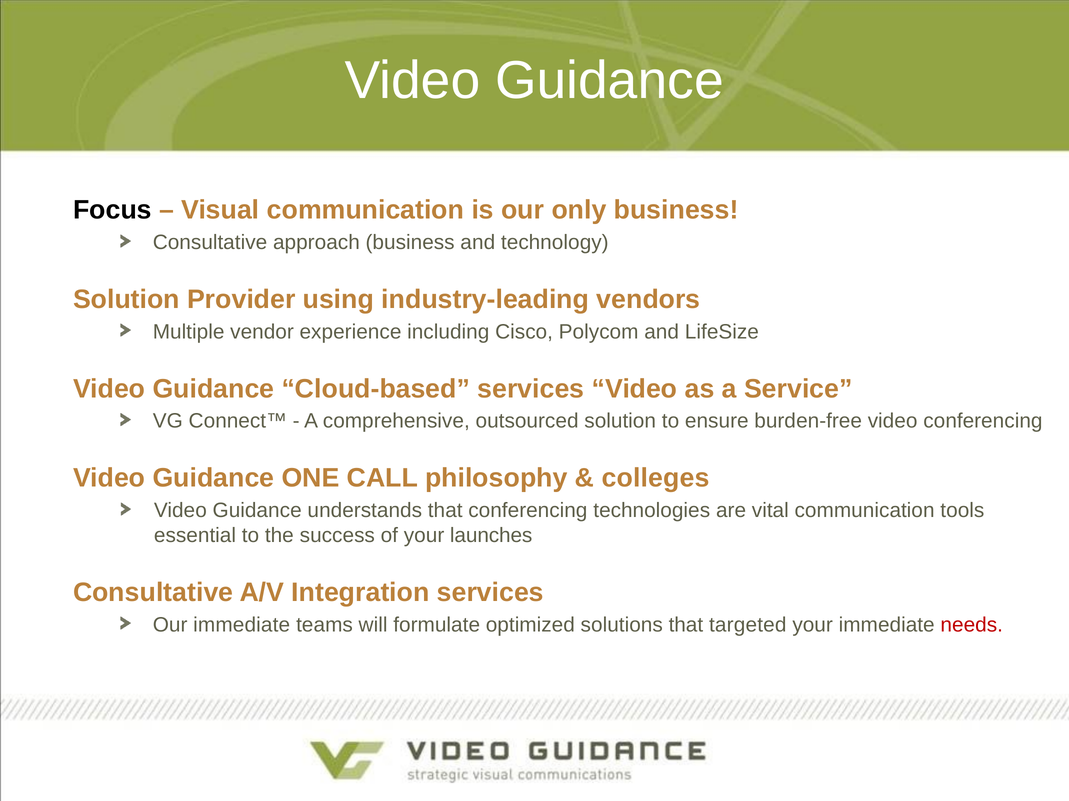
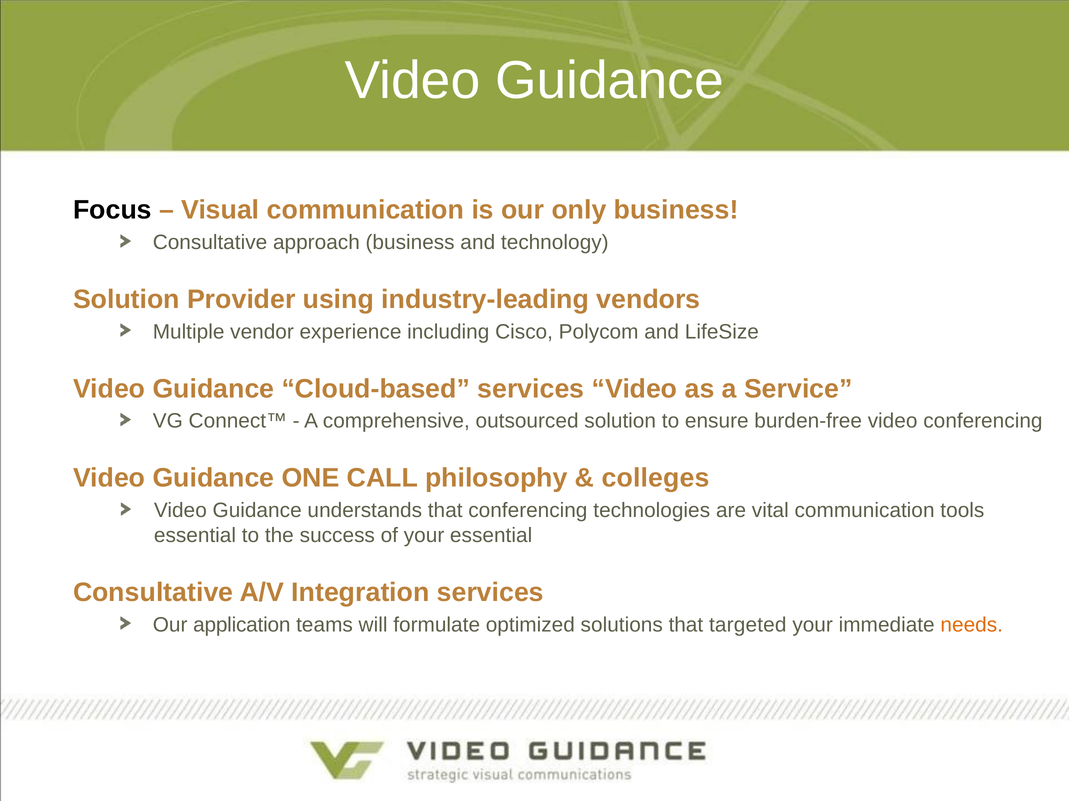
your launches: launches -> essential (491, 536)
Our immediate: immediate -> application (242, 625)
needs colour: red -> orange (972, 625)
